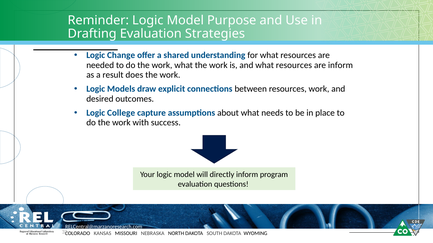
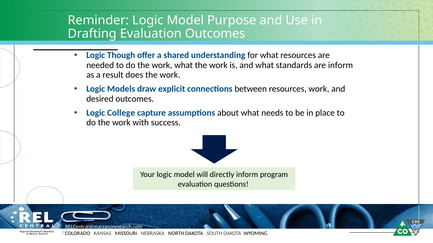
Evaluation Strategies: Strategies -> Outcomes (215, 34)
Change: Change -> Though (121, 55)
and what resources: resources -> standards (294, 65)
